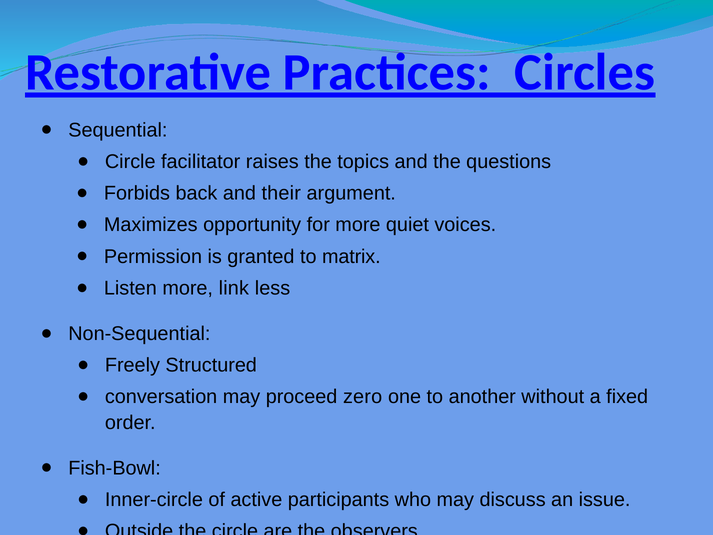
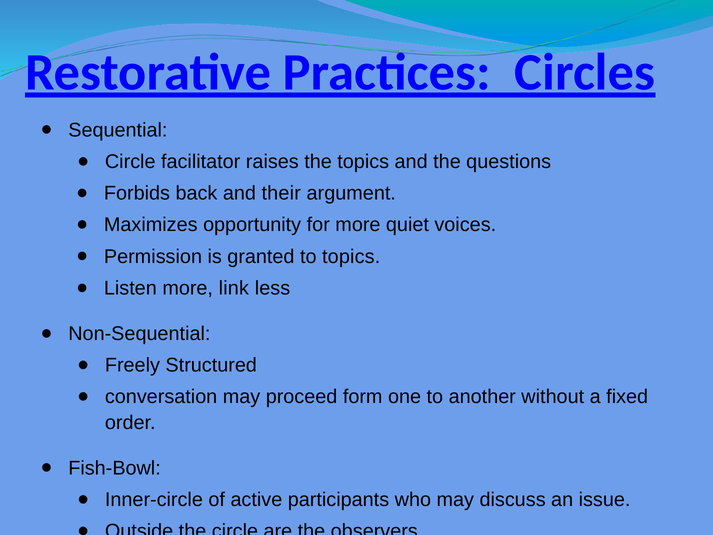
to matrix: matrix -> topics (351, 256)
zero: zero -> form (363, 397)
